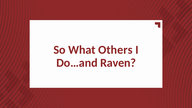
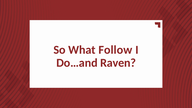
Others: Others -> Follow (115, 50)
